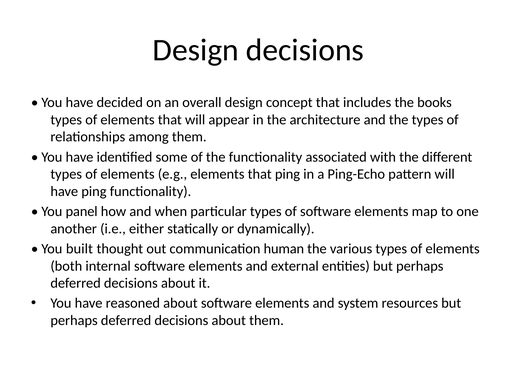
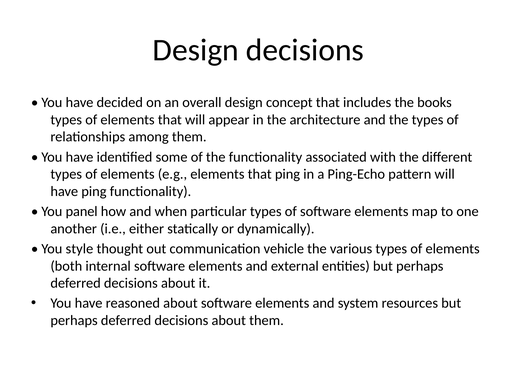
built: built -> style (79, 249)
human: human -> vehicle (284, 249)
